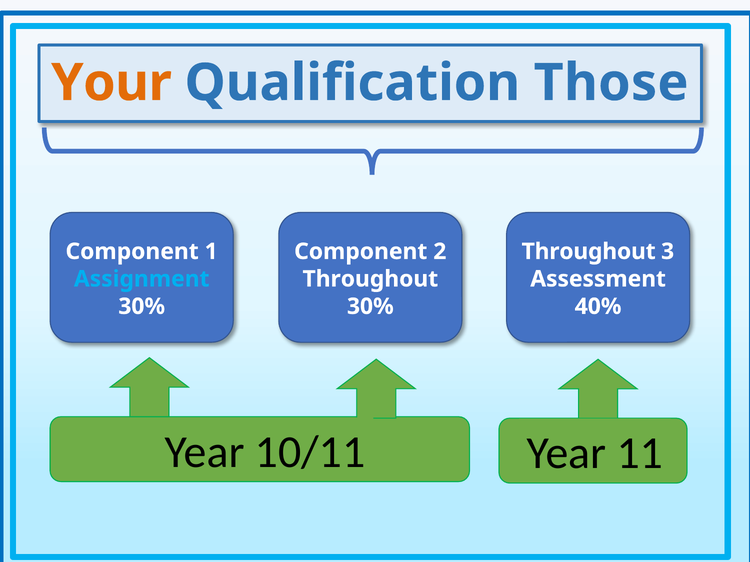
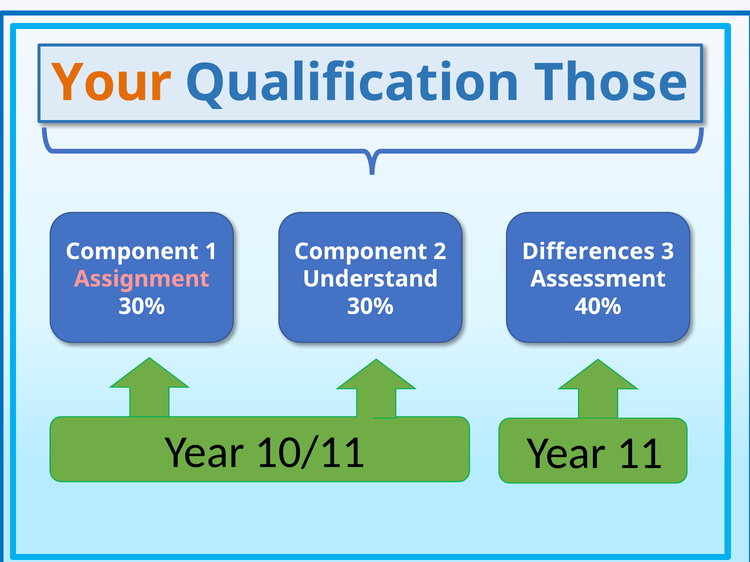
Throughout: Throughout -> Differences (588, 252)
Assignment colour: light blue -> pink (142, 279)
Throughout: Throughout -> Understand (370, 279)
